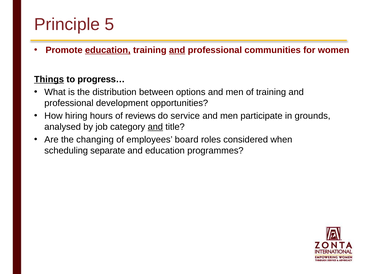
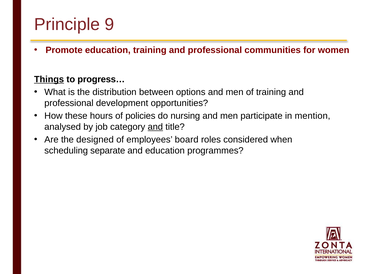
5: 5 -> 9 (110, 24)
education underline: present -> none (108, 50)
and underline: present -> none (177, 50)
hiring: hiring -> these (76, 116)
reviews: reviews -> policies (140, 116)
service: service -> nursing (185, 116)
grounds: grounds -> mention (313, 116)
changing: changing -> designed (95, 139)
